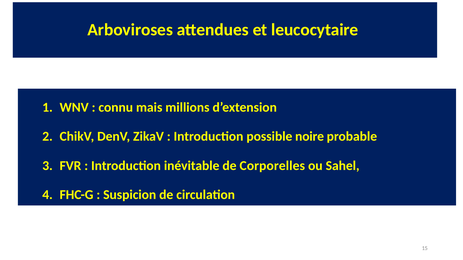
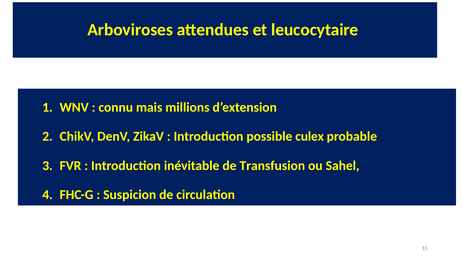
noire: noire -> culex (310, 137)
Corporelles: Corporelles -> Transfusion (272, 166)
